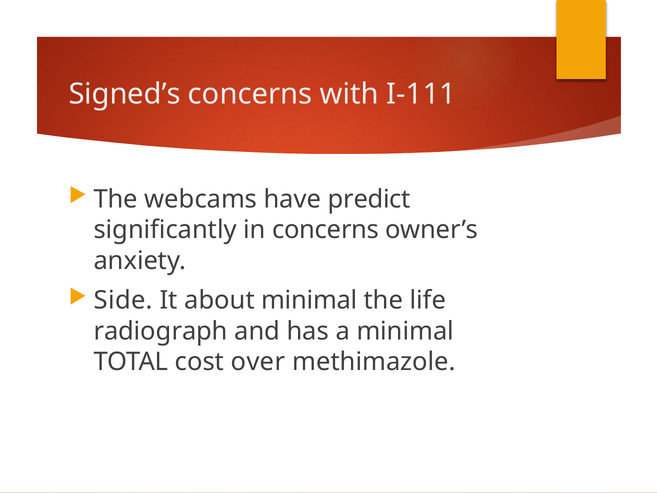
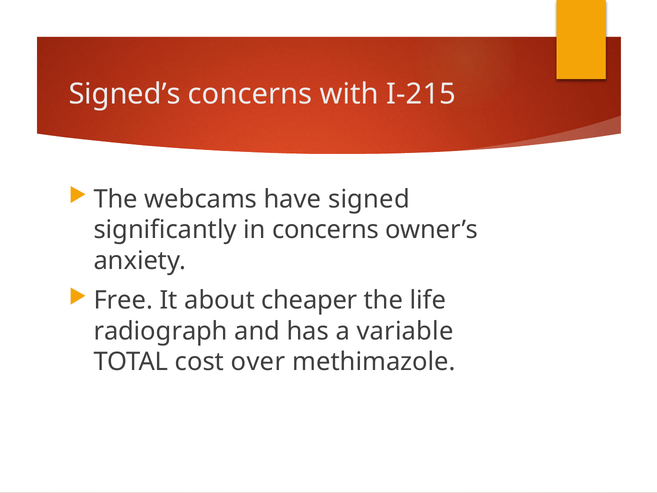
I-111: I-111 -> I-215 (421, 94)
predict: predict -> signed (369, 199)
Side: Side -> Free (123, 300)
about minimal: minimal -> cheaper (309, 300)
a minimal: minimal -> variable (405, 331)
